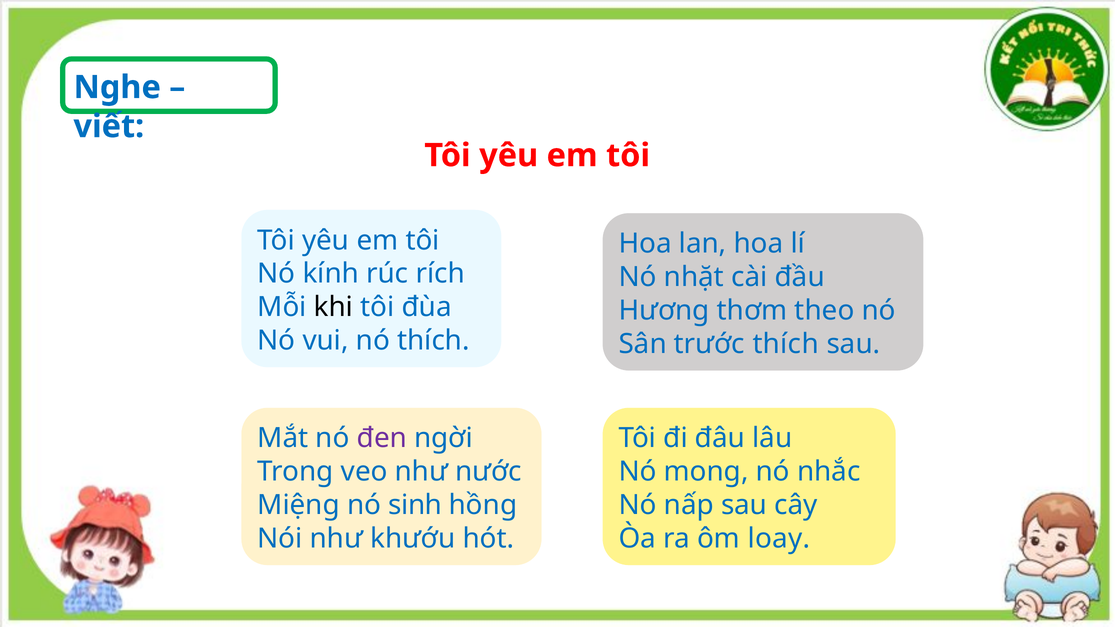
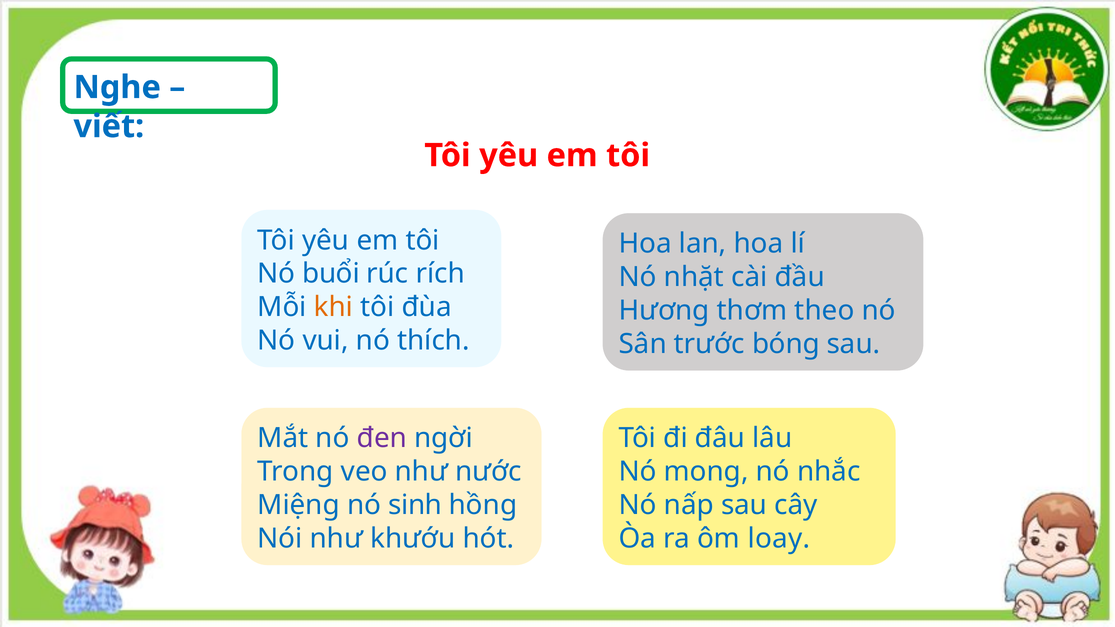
kính: kính -> buổi (331, 274)
khi colour: black -> orange (334, 307)
trước thích: thích -> bóng (786, 344)
